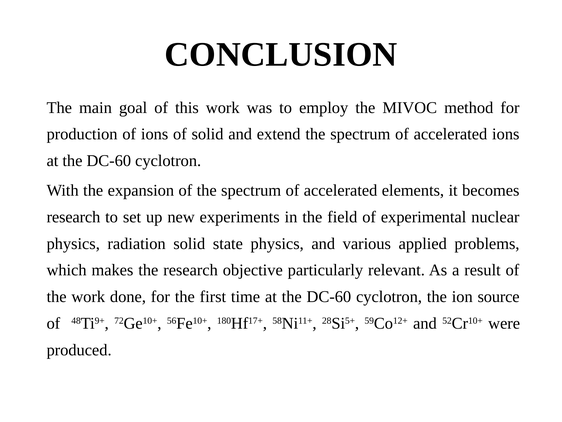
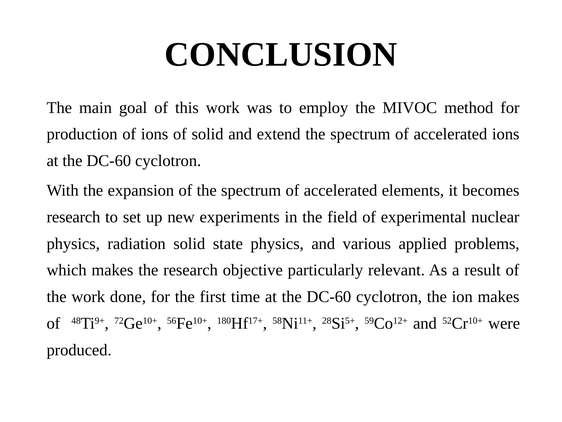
ion source: source -> makes (499, 296)
